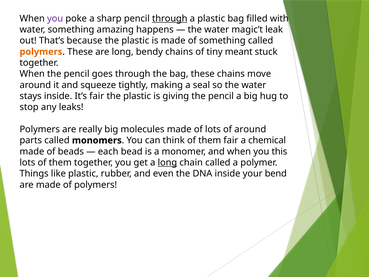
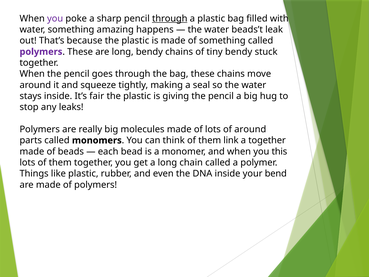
magic’t: magic’t -> beads’t (247, 30)
polymers colour: orange -> purple (41, 52)
tiny meant: meant -> bendy (239, 52)
them fair: fair -> link (231, 140)
a chemical: chemical -> together (267, 140)
long underline: present -> none (167, 162)
